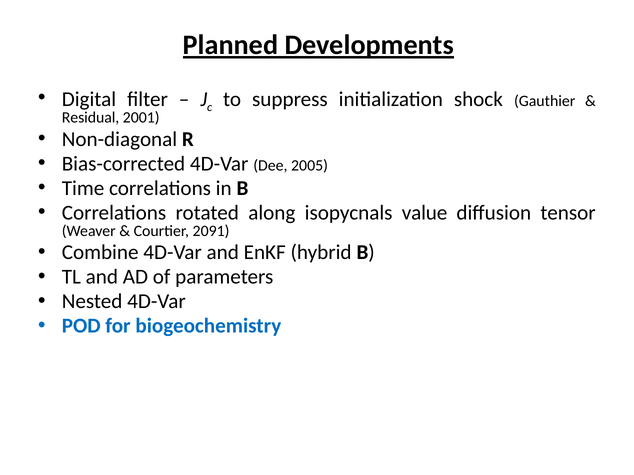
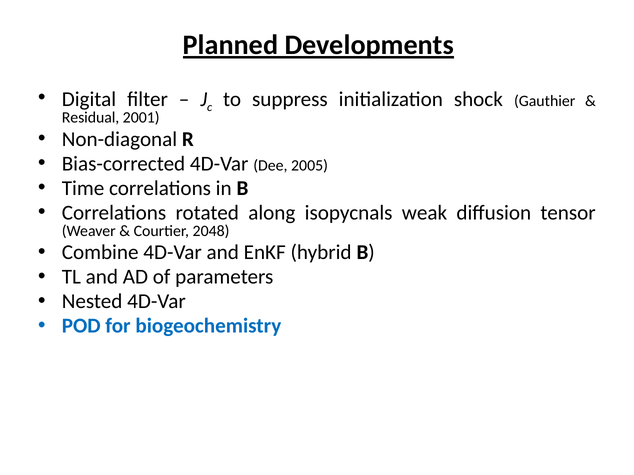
value: value -> weak (424, 213)
2091: 2091 -> 2048 (211, 231)
